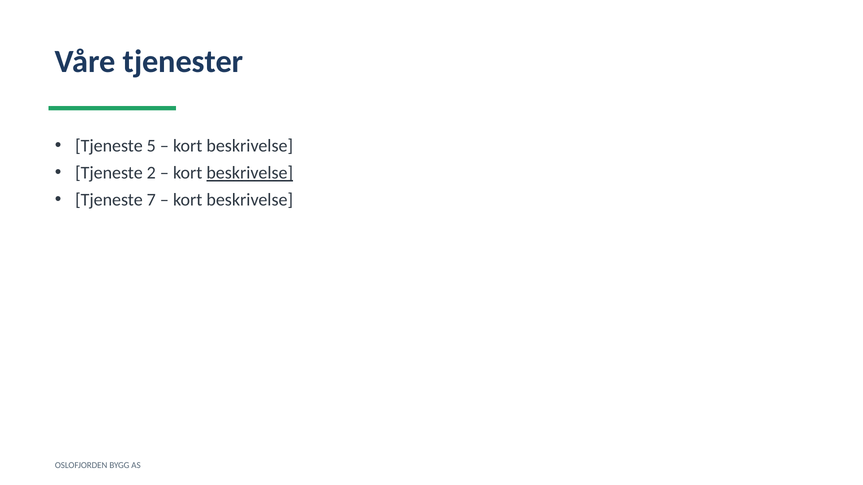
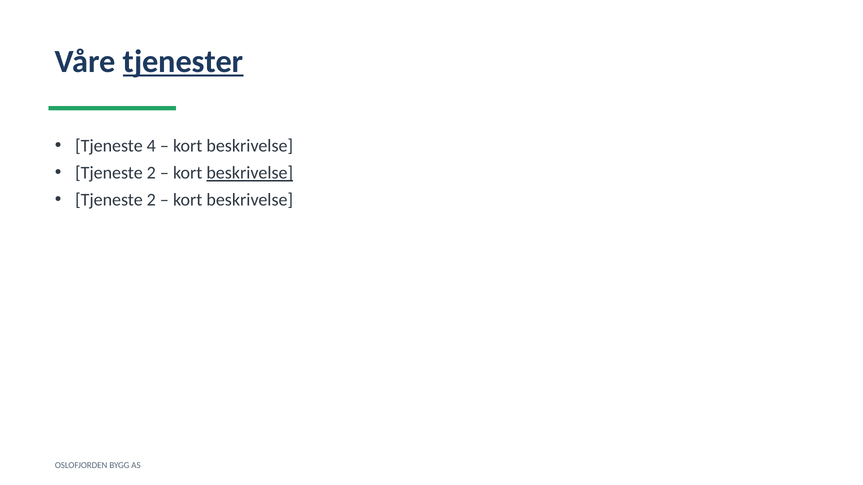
tjenester underline: none -> present (183, 62)
5: 5 -> 4 (151, 146)
7: 7 -> 2 (151, 200)
